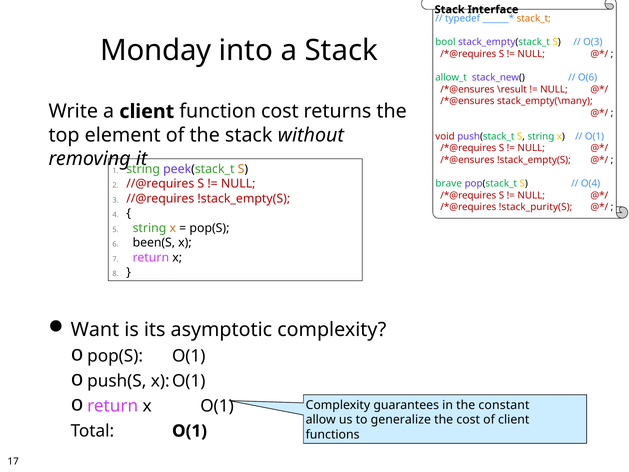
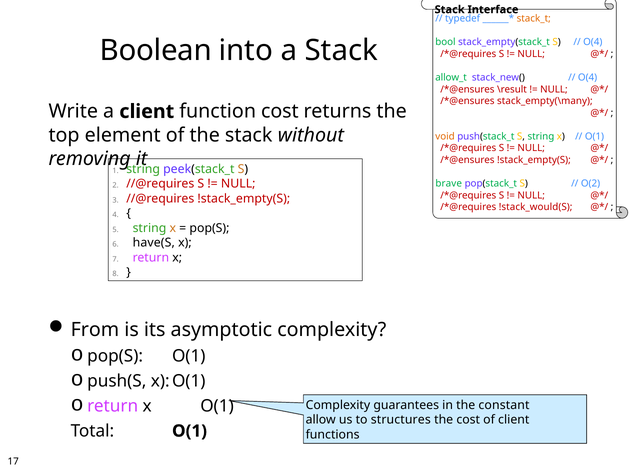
O(3: O(3 -> O(4 (593, 42)
Monday: Monday -> Boolean (156, 51)
O(6: O(6 -> O(4 (588, 77)
void colour: red -> orange (445, 136)
O(4: O(4 -> O(2 (591, 184)
!stack_purity(S: !stack_purity(S -> !stack_would(S (536, 207)
been(S: been(S -> have(S (154, 243)
Want: Want -> From (95, 330)
generalize: generalize -> structures (401, 420)
